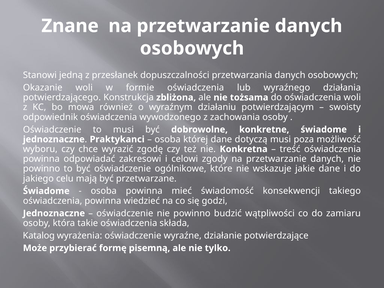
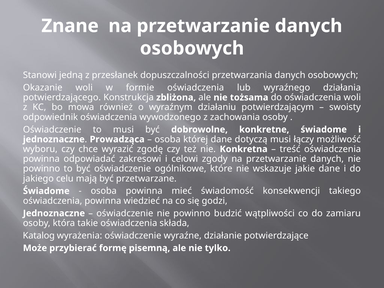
Praktykanci: Praktykanci -> Prowadząca (117, 139)
poza: poza -> łączy (304, 139)
